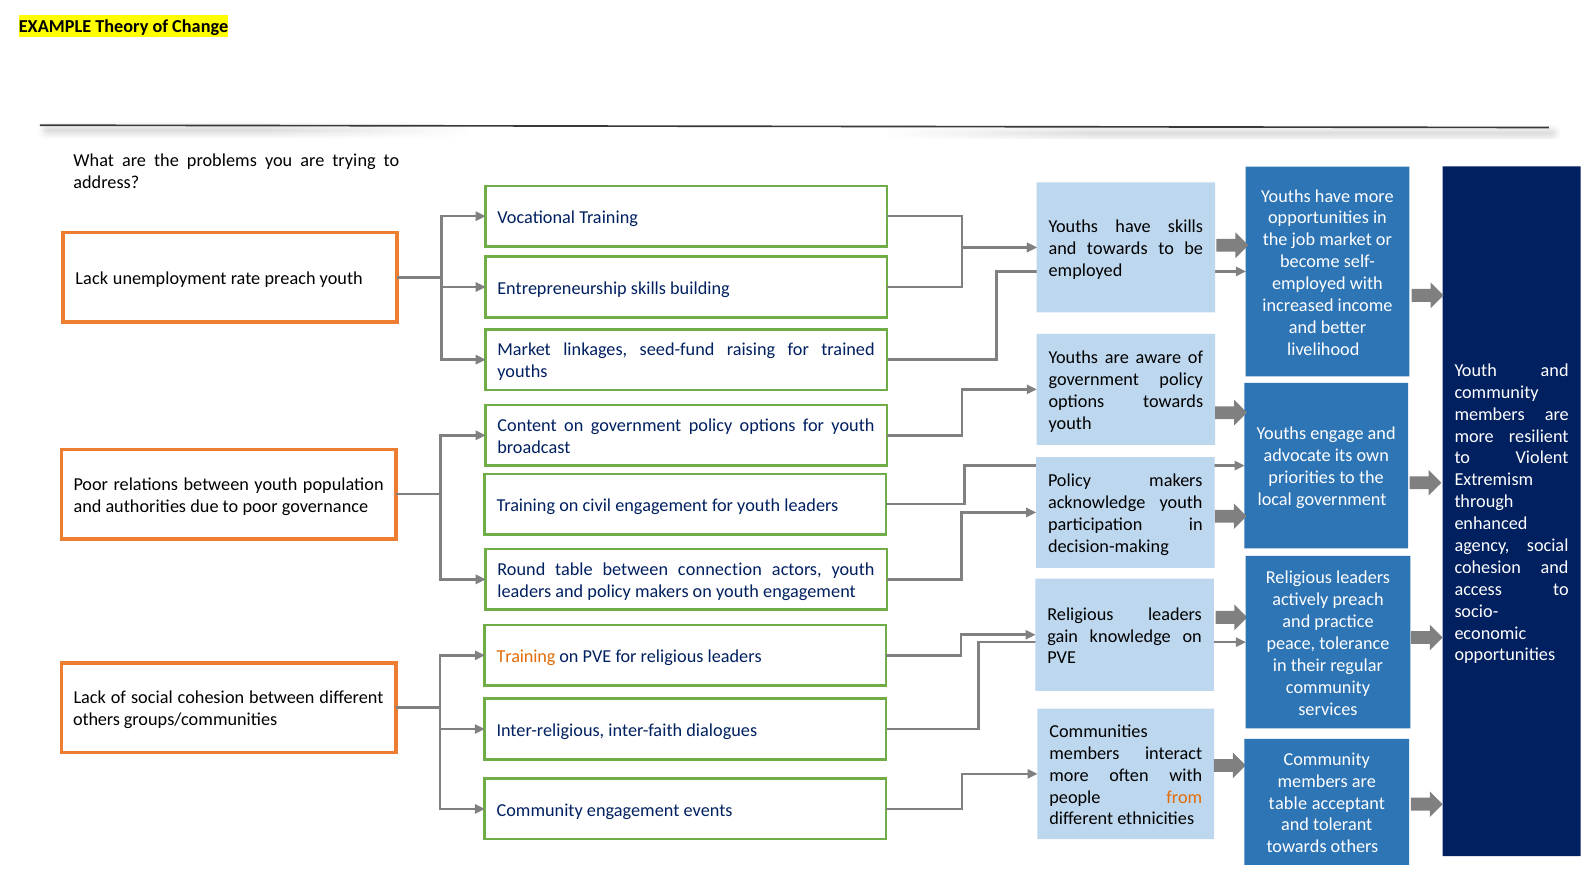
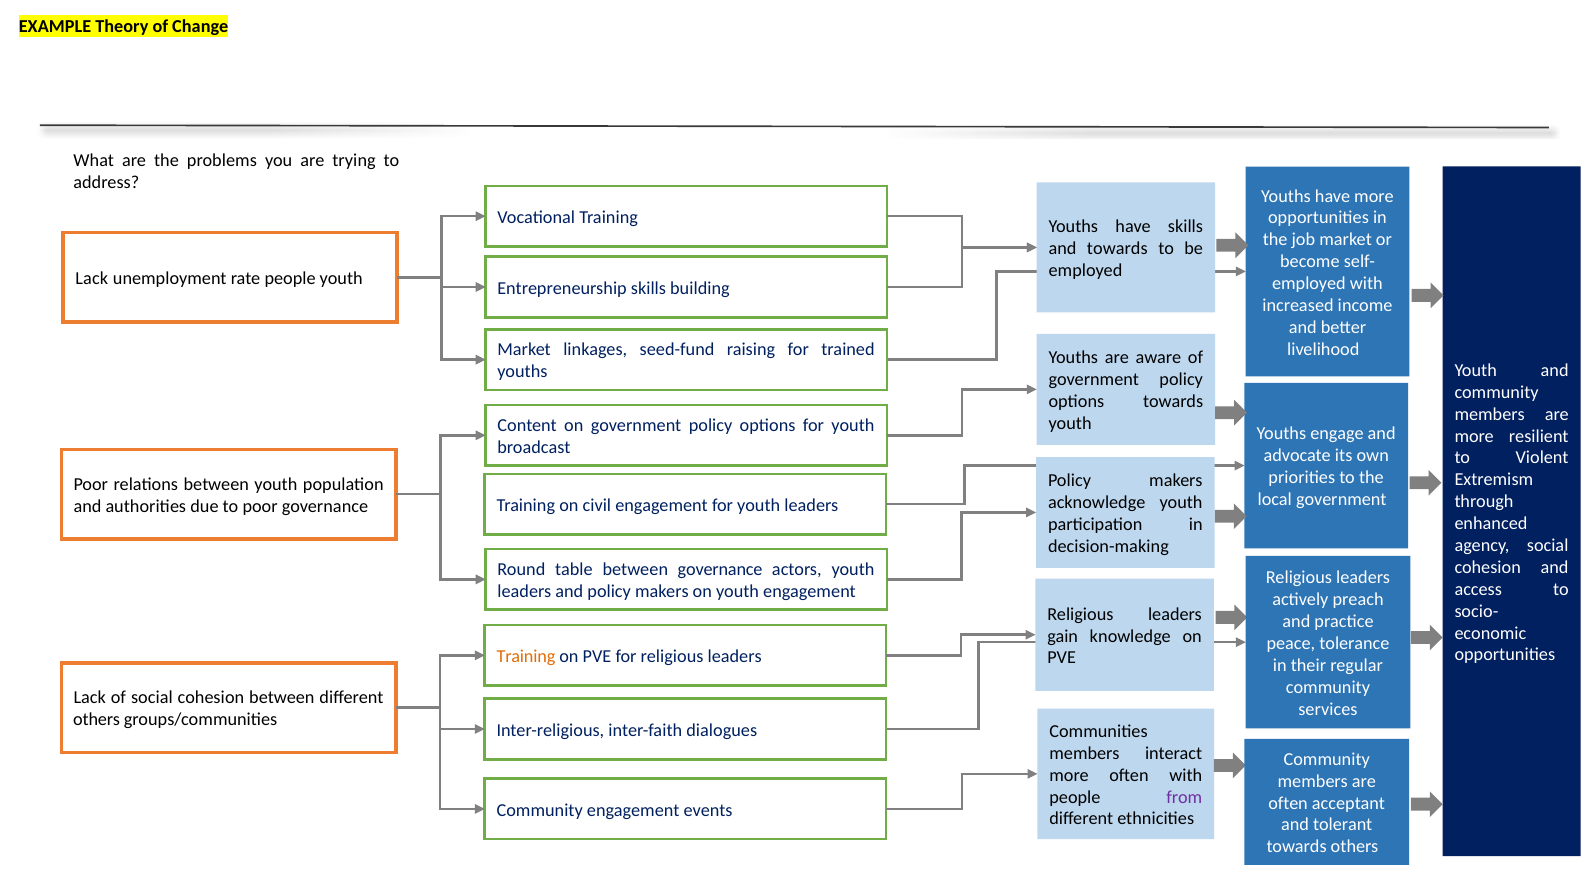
rate preach: preach -> people (290, 279)
between connection: connection -> governance (720, 570)
from colour: orange -> purple (1184, 797)
table: table -> often (1288, 803)
